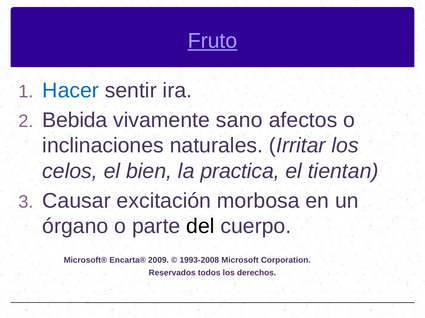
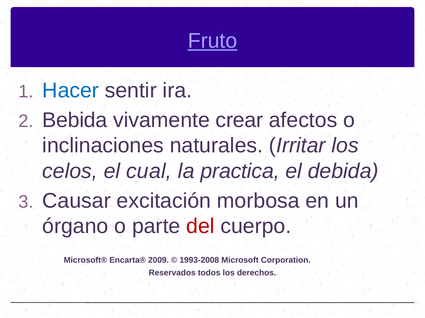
sano: sano -> crear (239, 120)
bien: bien -> cual (149, 171)
tientan: tientan -> debida (343, 171)
del colour: black -> red (200, 227)
